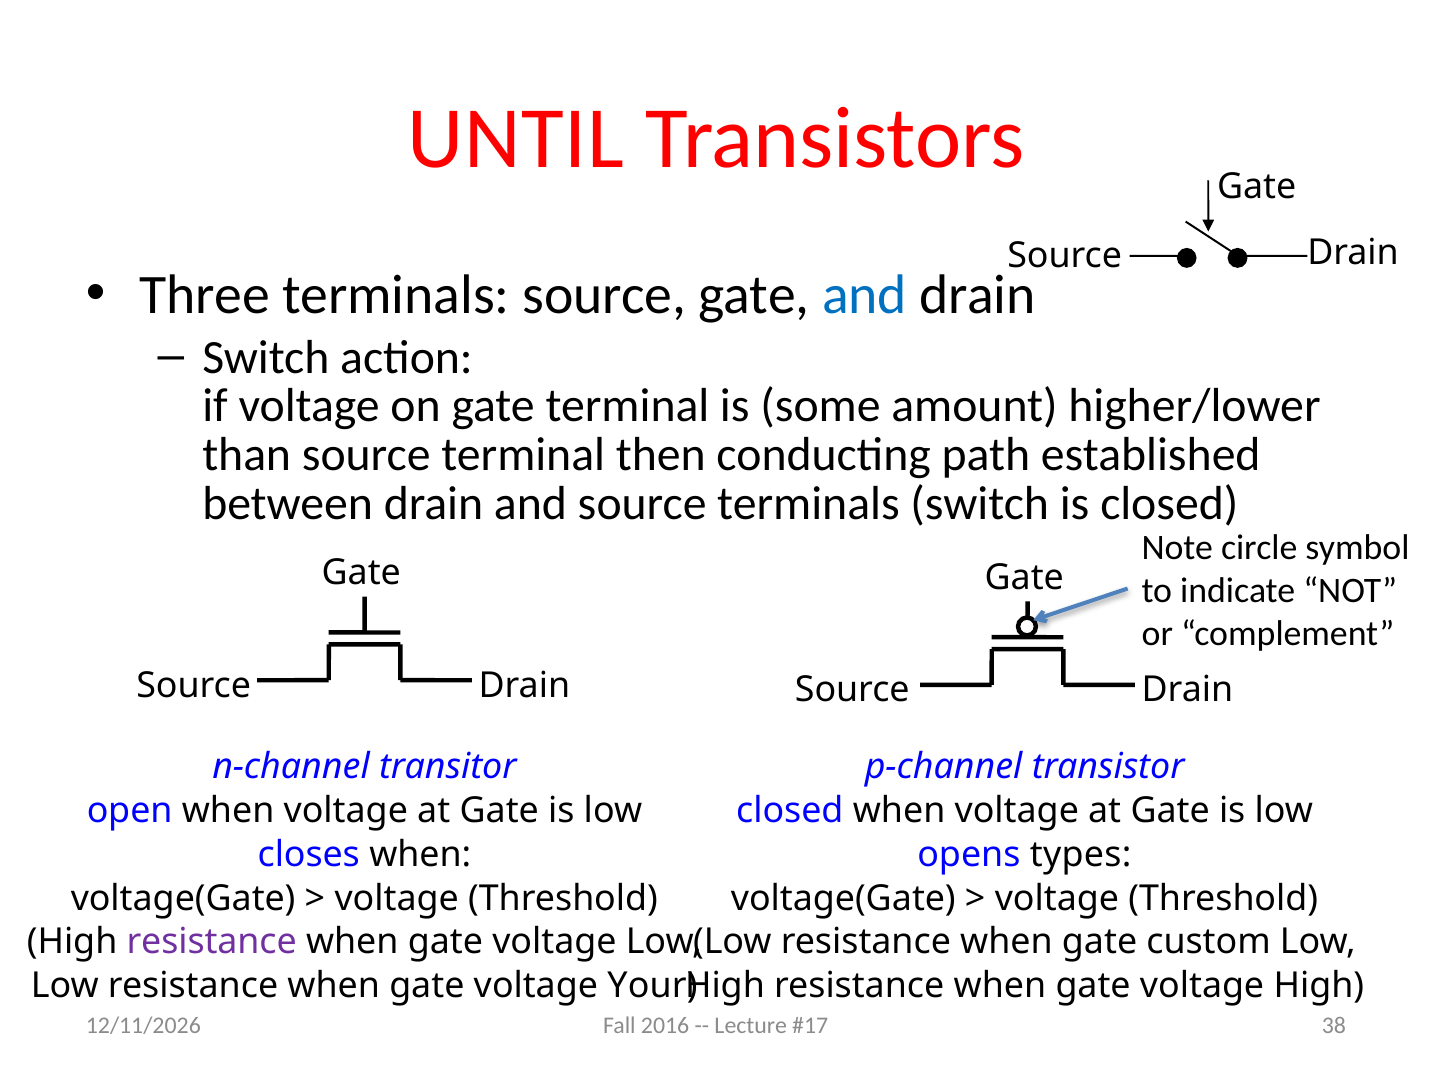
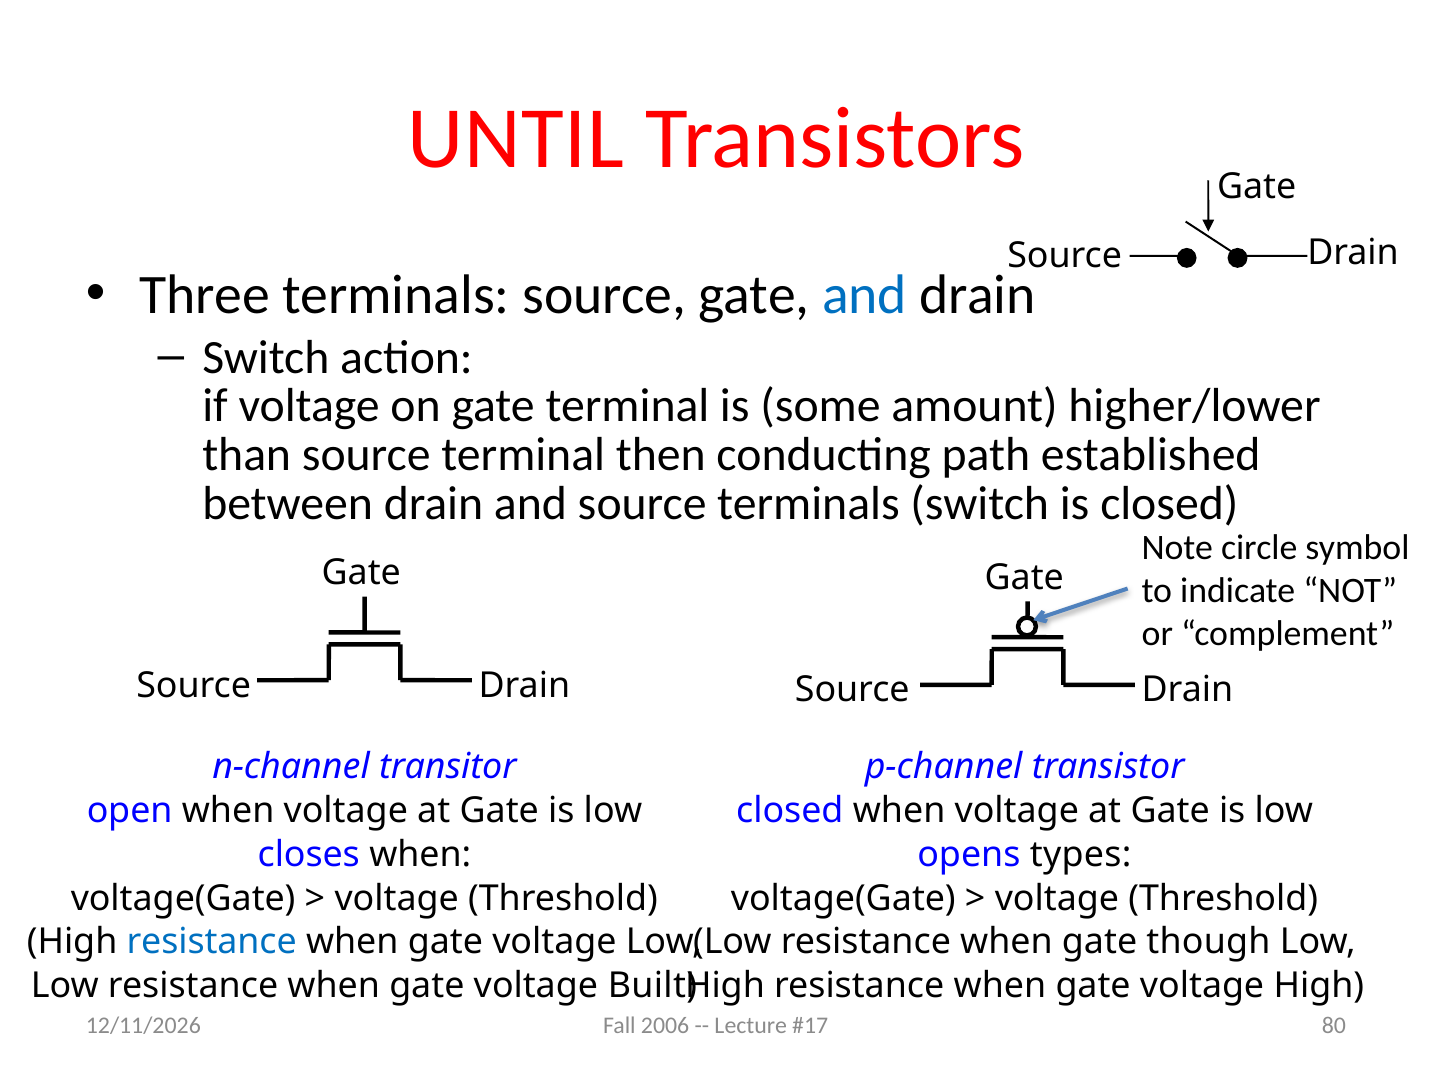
resistance colour: purple -> blue (212, 942)
custom: custom -> though (1208, 942)
Your: Your -> Built (652, 986)
38: 38 -> 80 (1334, 1025)
2016: 2016 -> 2006 (665, 1026)
